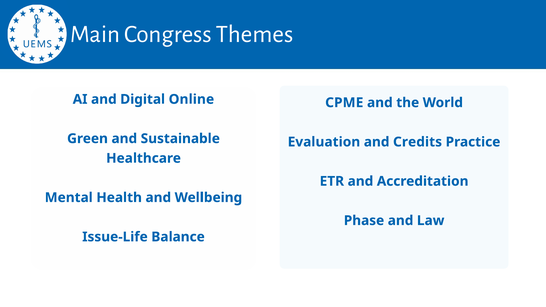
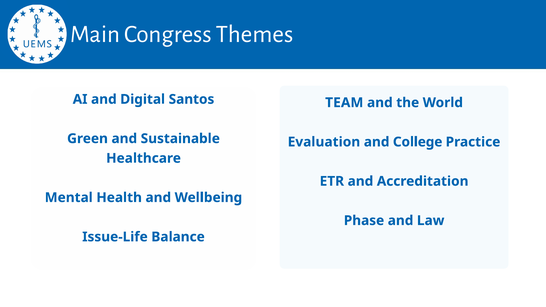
Online: Online -> Santos (191, 99)
CPME: CPME -> TEAM (344, 103)
Credits: Credits -> College (418, 142)
